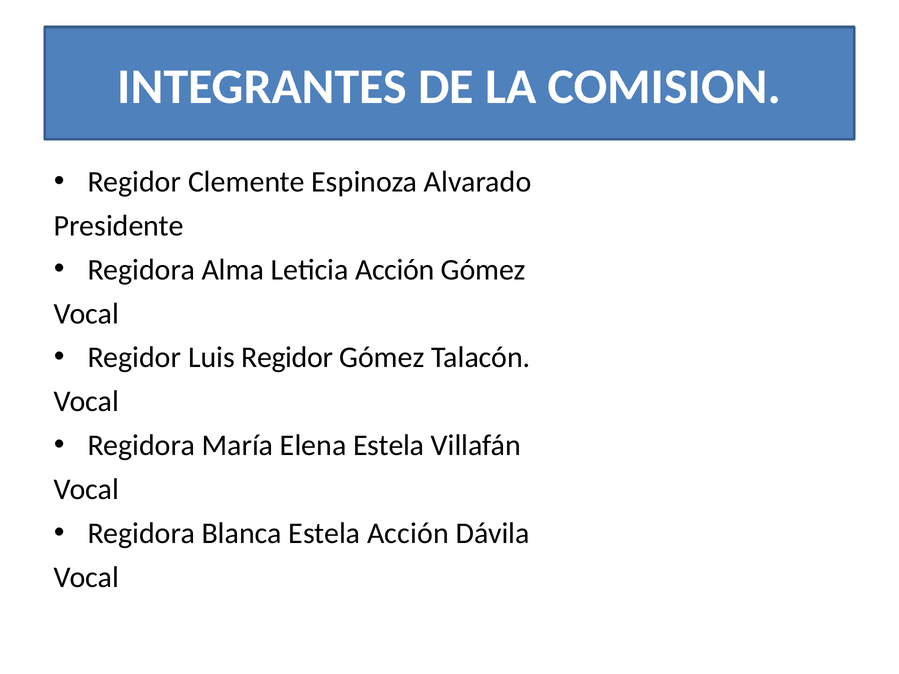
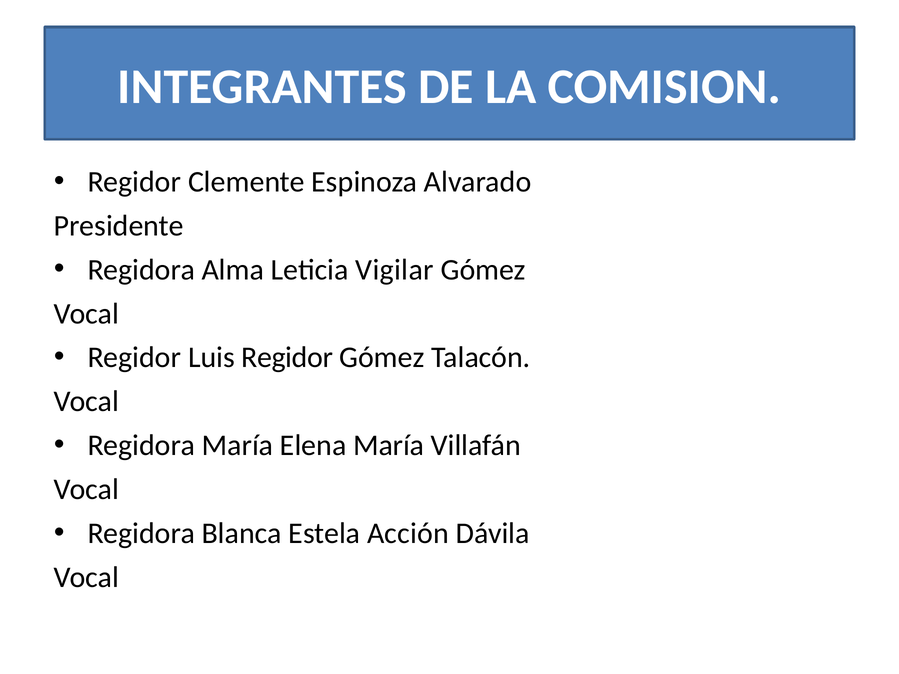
Leticia Acción: Acción -> Vigilar (395, 270)
Elena Estela: Estela -> María (389, 446)
